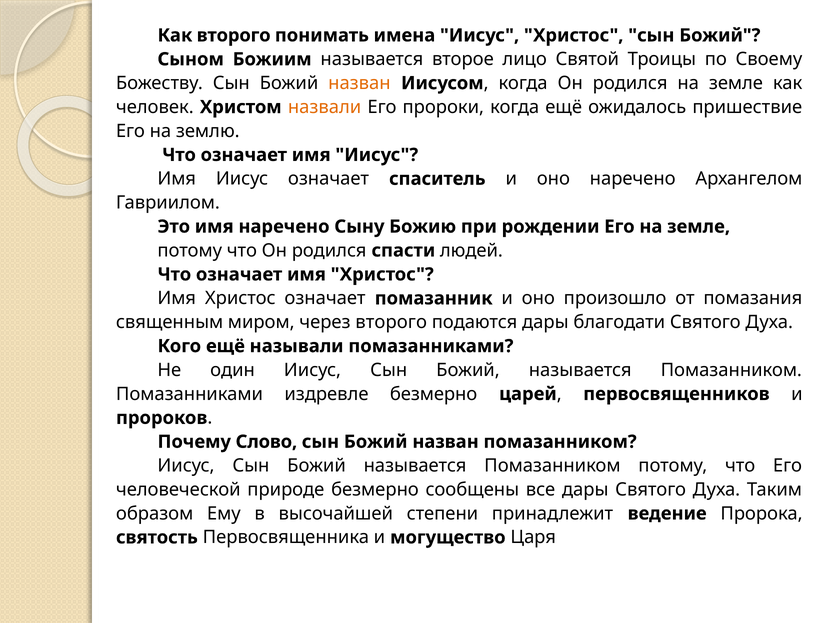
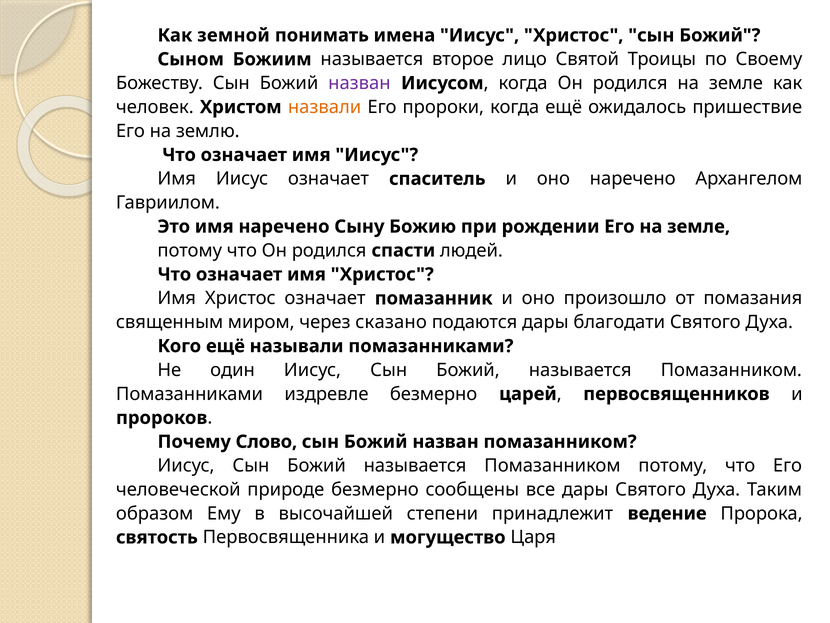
Как второго: второго -> земной (233, 35)
назван colour: orange -> purple (359, 83)
через второго: второго -> сказано (391, 322)
